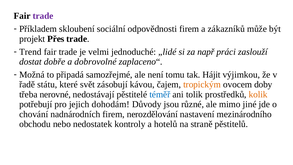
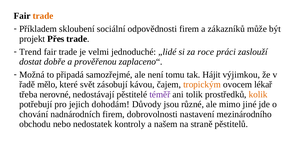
trade colour: purple -> orange (43, 16)
např: např -> roce (206, 52)
dobrovolné: dobrovolné -> prověřenou (95, 62)
státu: státu -> mělo (47, 84)
doby: doby -> lékař (263, 84)
téměř colour: blue -> purple (160, 94)
nerozdělování: nerozdělování -> dobrovolnosti (152, 114)
hotelů: hotelů -> našem (166, 124)
